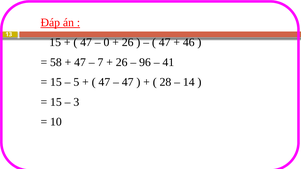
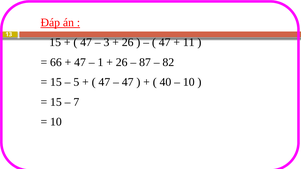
0: 0 -> 3 (106, 42)
46: 46 -> 11 (189, 42)
58: 58 -> 66 (56, 62)
7: 7 -> 1 (100, 62)
96: 96 -> 87 (145, 62)
41: 41 -> 82 (168, 62)
28: 28 -> 40 (165, 82)
14: 14 -> 10 (189, 82)
3: 3 -> 7 (76, 102)
